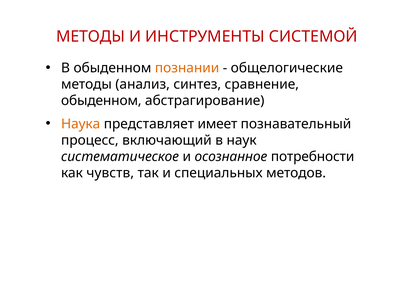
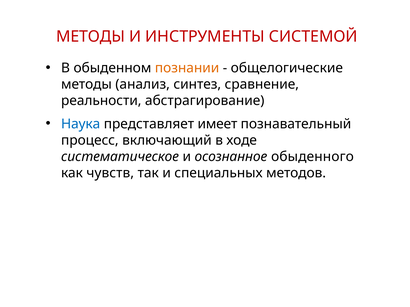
обыденном: обыденном -> реальности (101, 101)
Наука colour: orange -> blue (81, 124)
наук: наук -> ходе (242, 140)
потребности: потребности -> обыденного (312, 157)
